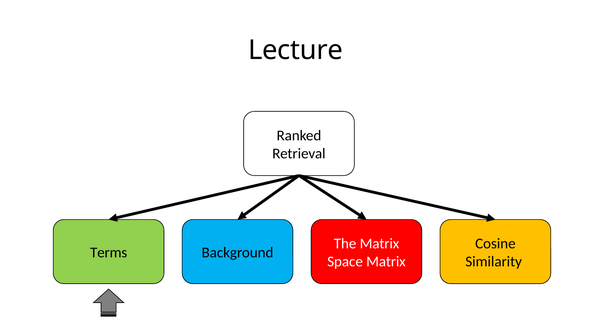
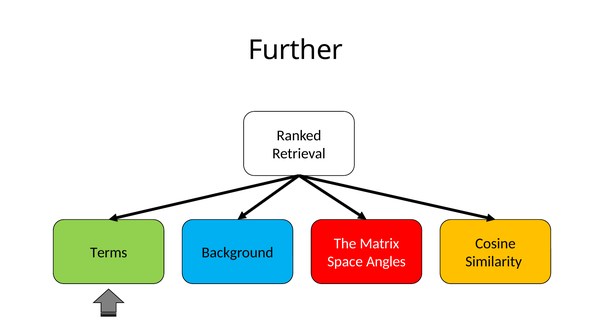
Lecture: Lecture -> Further (295, 50)
Space Matrix: Matrix -> Angles (386, 262)
